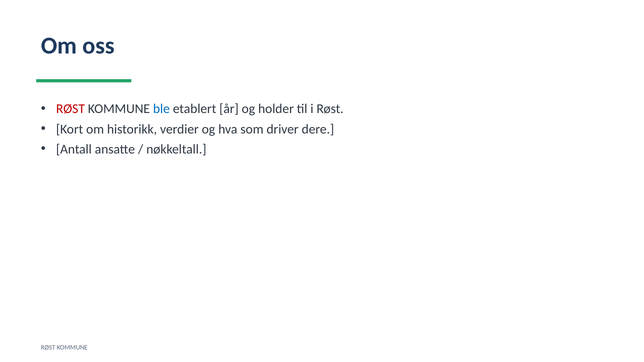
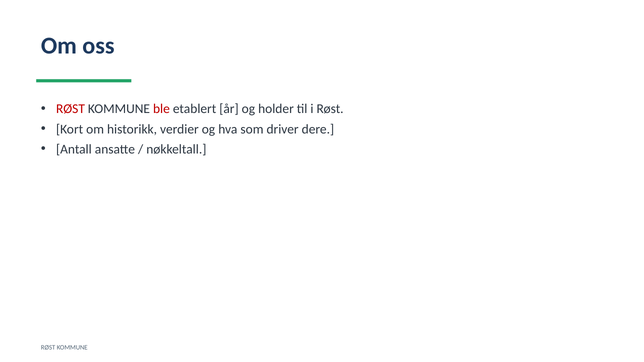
ble colour: blue -> red (161, 109)
